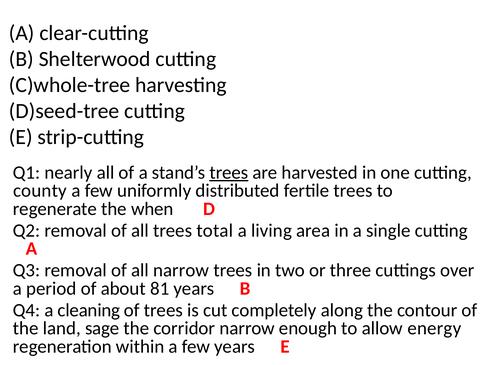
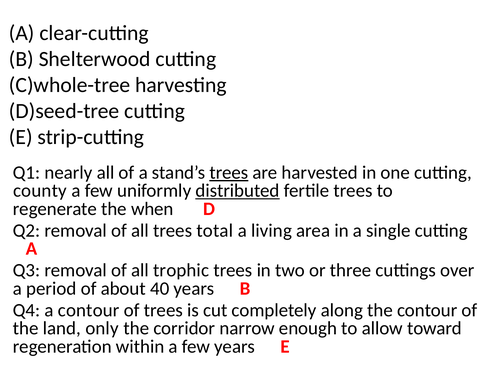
distributed underline: none -> present (238, 191)
all narrow: narrow -> trophic (181, 271)
81: 81 -> 40 (160, 289)
a cleaning: cleaning -> contour (89, 310)
sage: sage -> only (102, 329)
energy: energy -> toward (435, 329)
